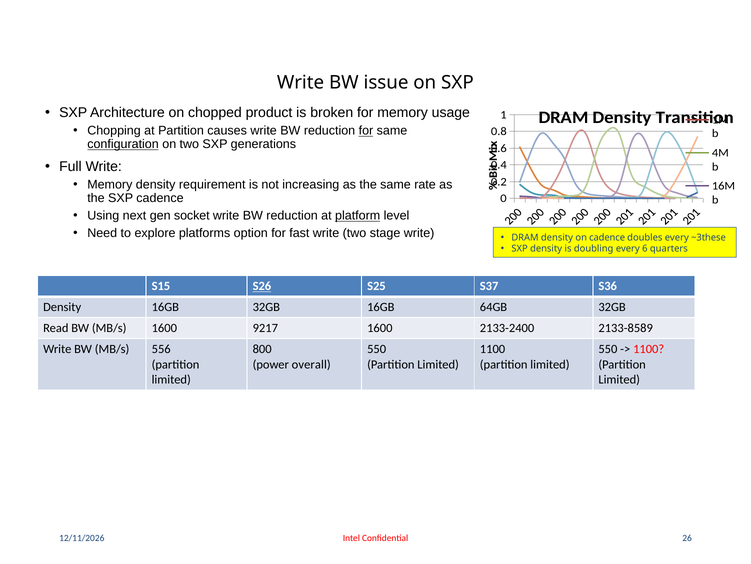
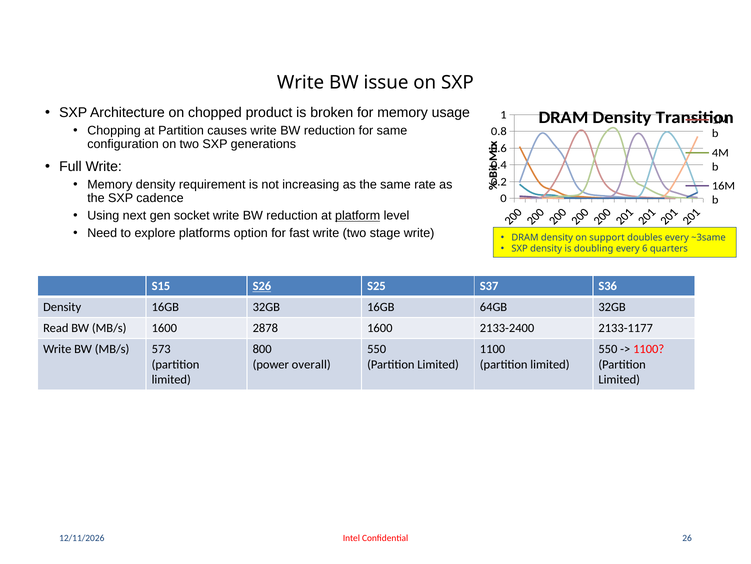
for underline: present -> none (366, 131)
configuration underline: present -> none (123, 144)
on cadence: cadence -> support (607, 237)
~3these: ~3these -> ~3same (708, 237)
9217: 9217 -> 2878 (265, 328)
2133-8589: 2133-8589 -> 2133-1177 (626, 328)
556: 556 -> 573 (161, 349)
